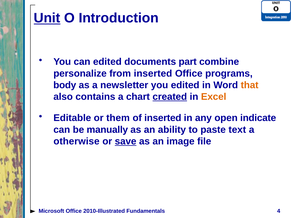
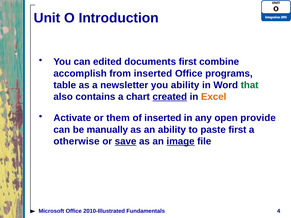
Unit underline: present -> none (47, 18)
documents part: part -> first (188, 62)
personalize: personalize -> accomplish (80, 74)
body: body -> table (65, 85)
you edited: edited -> ability (185, 85)
that colour: orange -> green (250, 85)
Editable: Editable -> Activate (72, 118)
indicate: indicate -> provide (258, 118)
paste text: text -> first (237, 130)
image underline: none -> present (181, 141)
